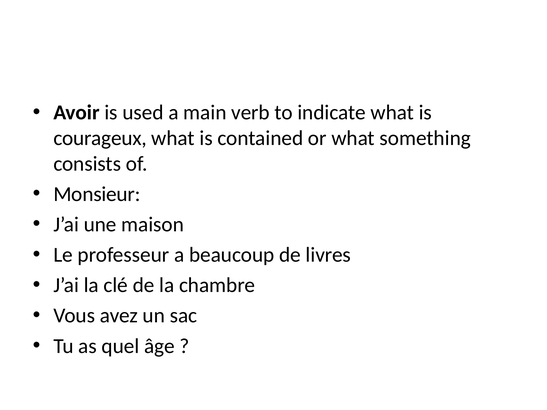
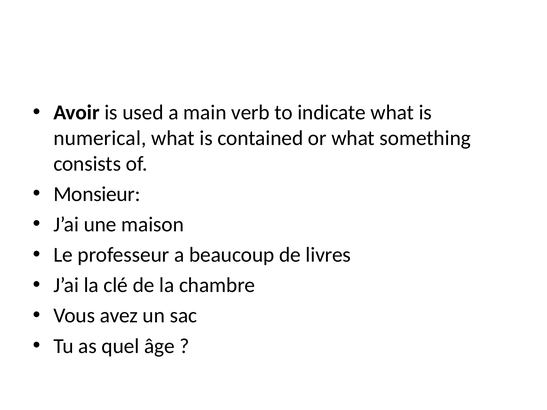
courageux: courageux -> numerical (100, 138)
